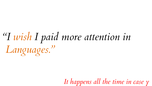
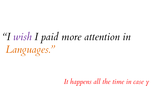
wish colour: orange -> purple (22, 36)
